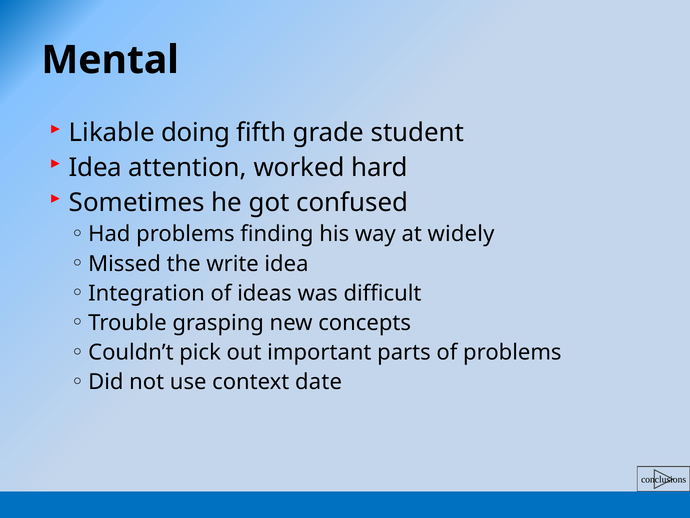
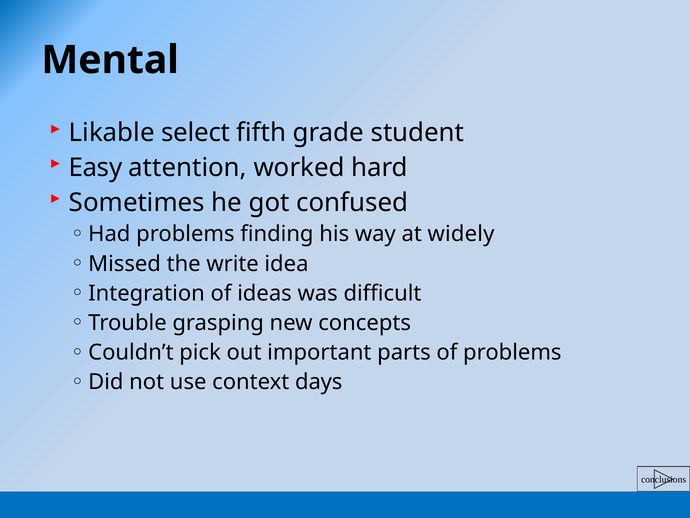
doing: doing -> select (196, 133)
Idea: Idea -> Easy (95, 167)
date: date -> days (319, 382)
